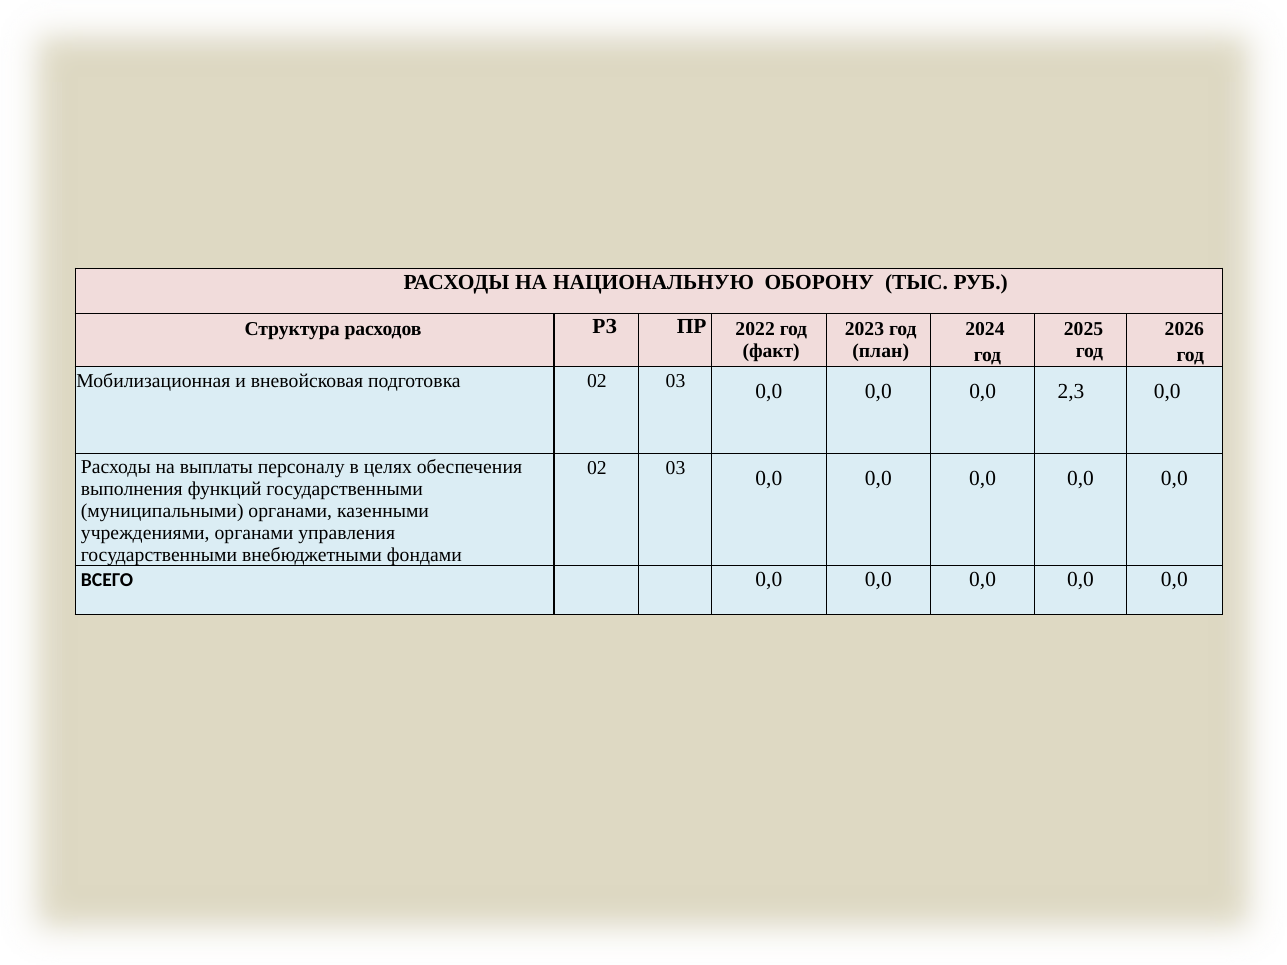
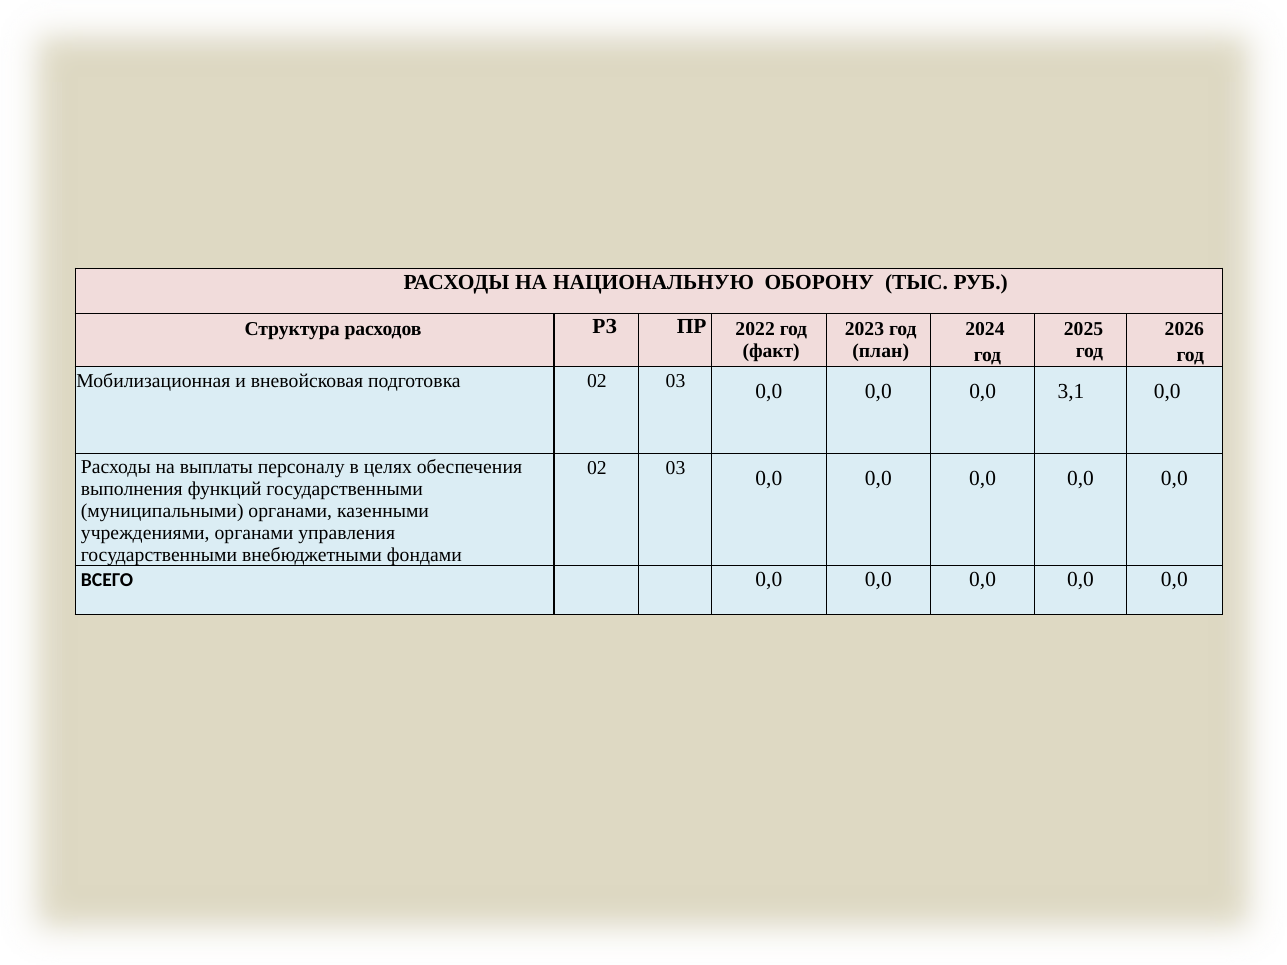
2,3: 2,3 -> 3,1 (1071, 391)
